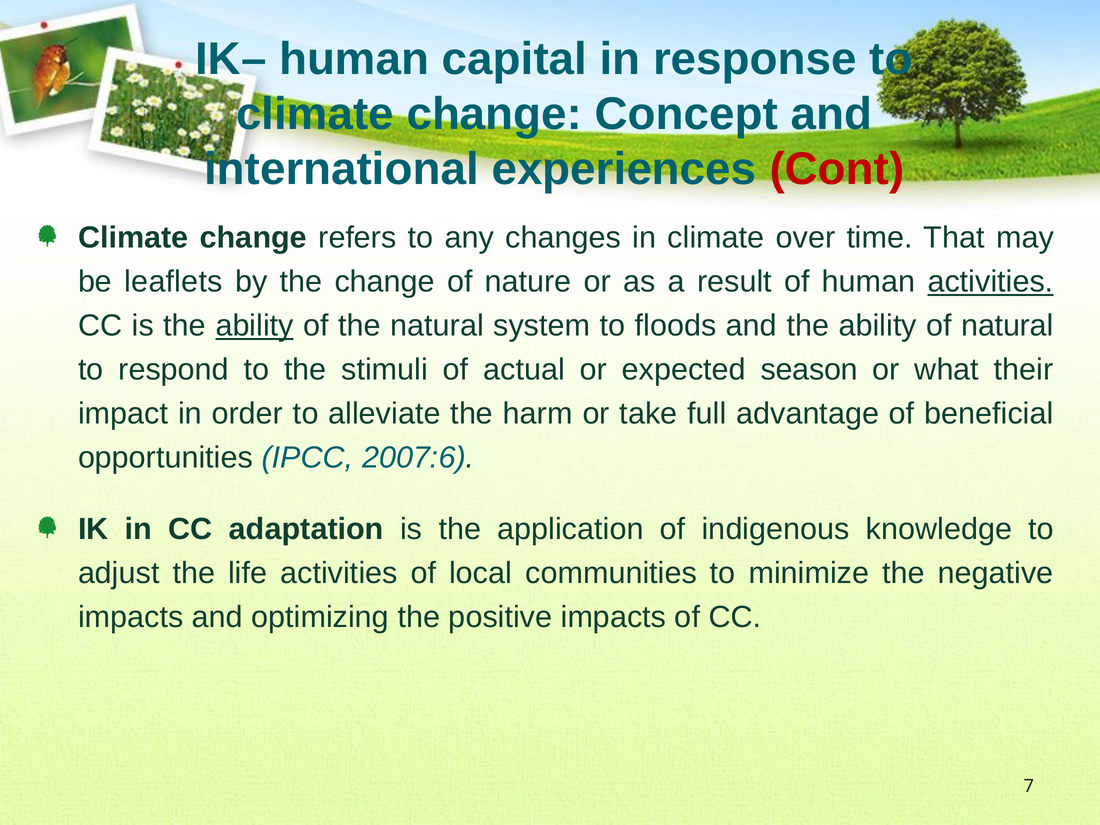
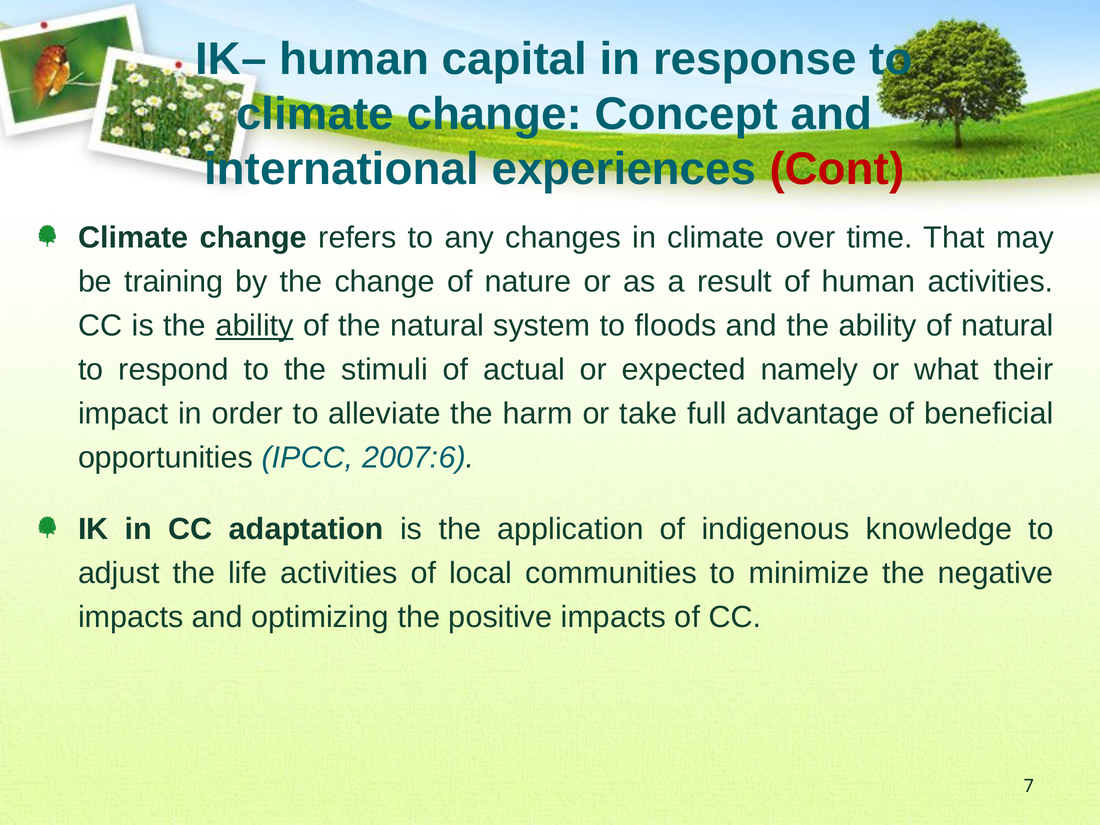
leaflets: leaflets -> training (174, 282)
activities underline: present -> none (991, 282)
season: season -> namely (809, 370)
